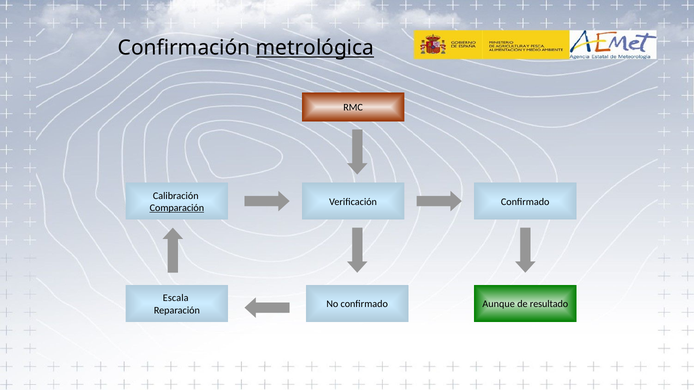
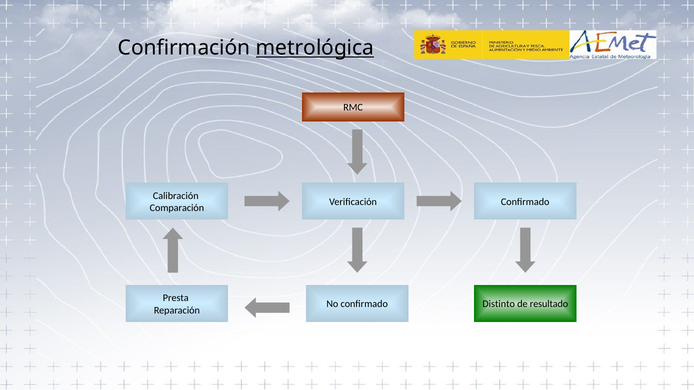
Comparación underline: present -> none (177, 208)
Escala: Escala -> Presta (176, 298)
Aunque: Aunque -> Distinto (499, 304)
